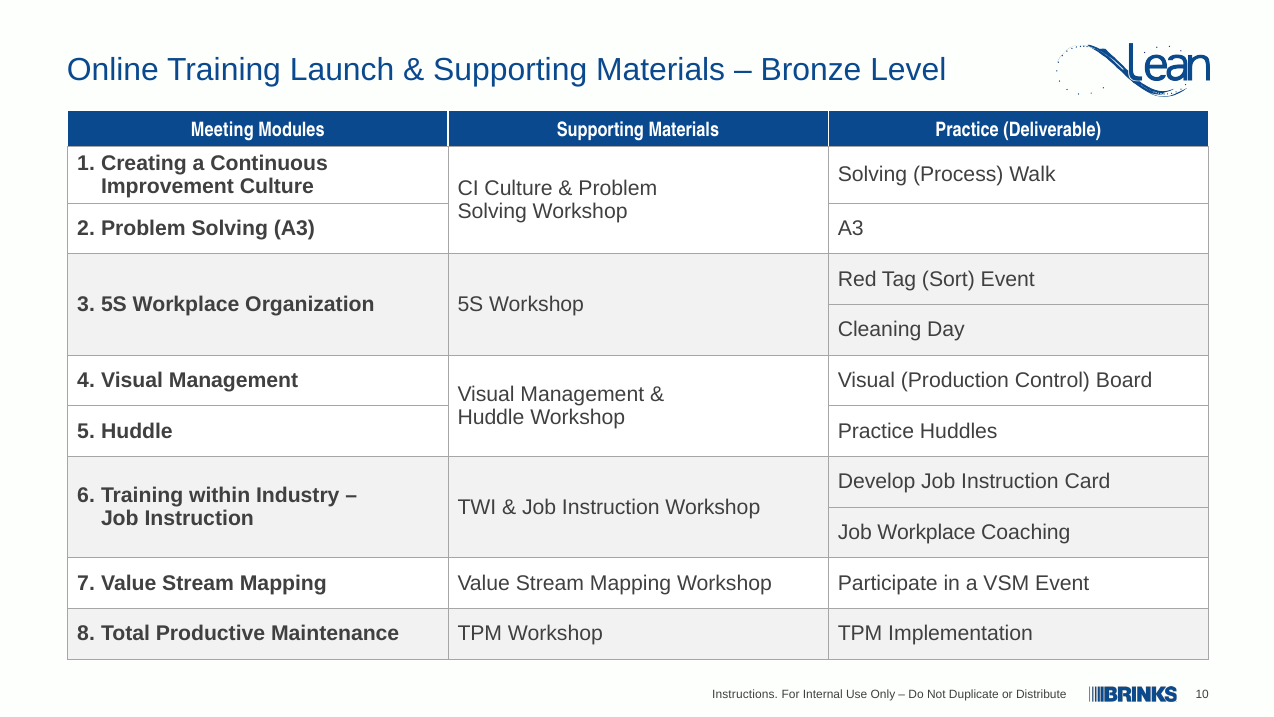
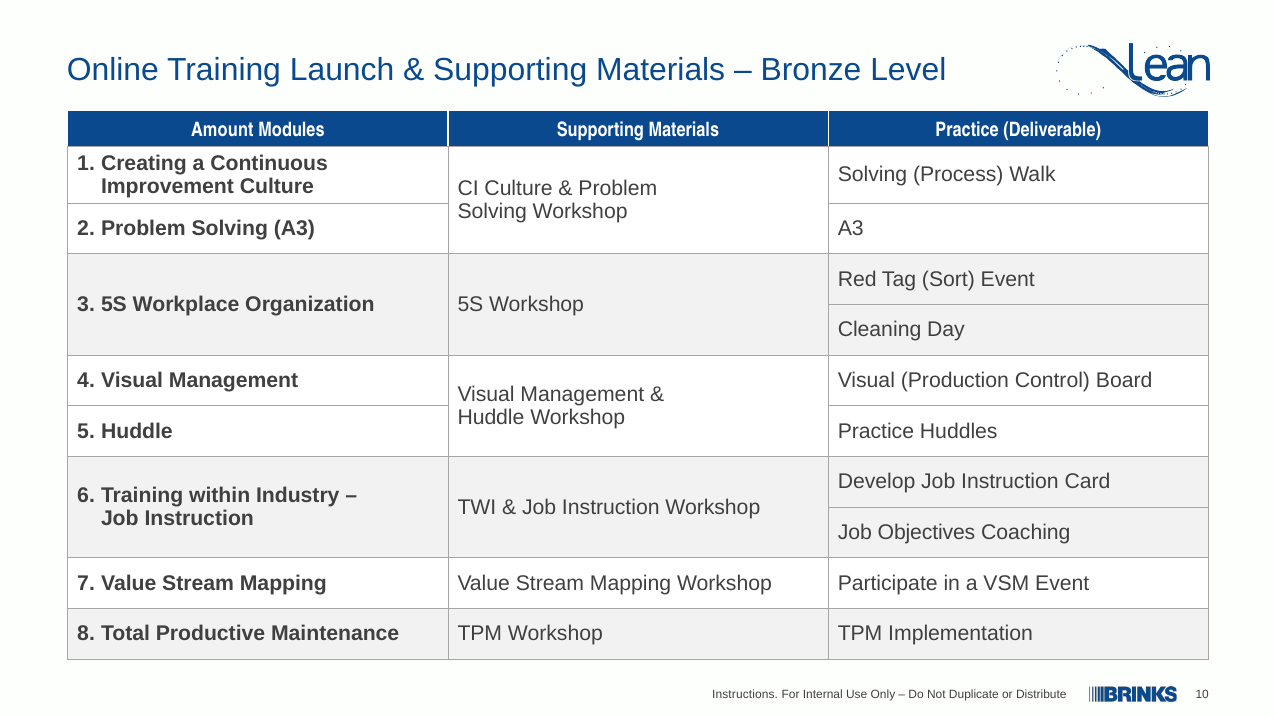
Meeting: Meeting -> Amount (222, 130)
Job Workplace: Workplace -> Objectives (927, 532)
